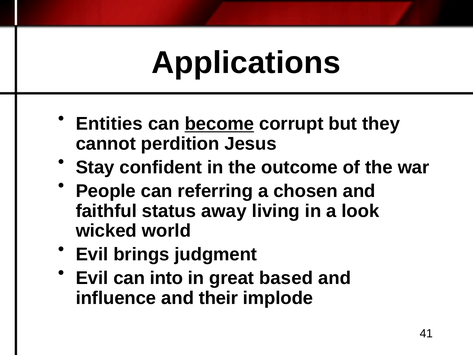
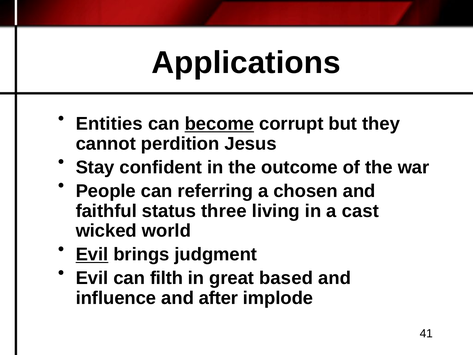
away: away -> three (224, 211)
look: look -> cast (360, 211)
Evil underline: none -> present (92, 254)
into: into -> filth (167, 278)
their: their -> after (218, 298)
